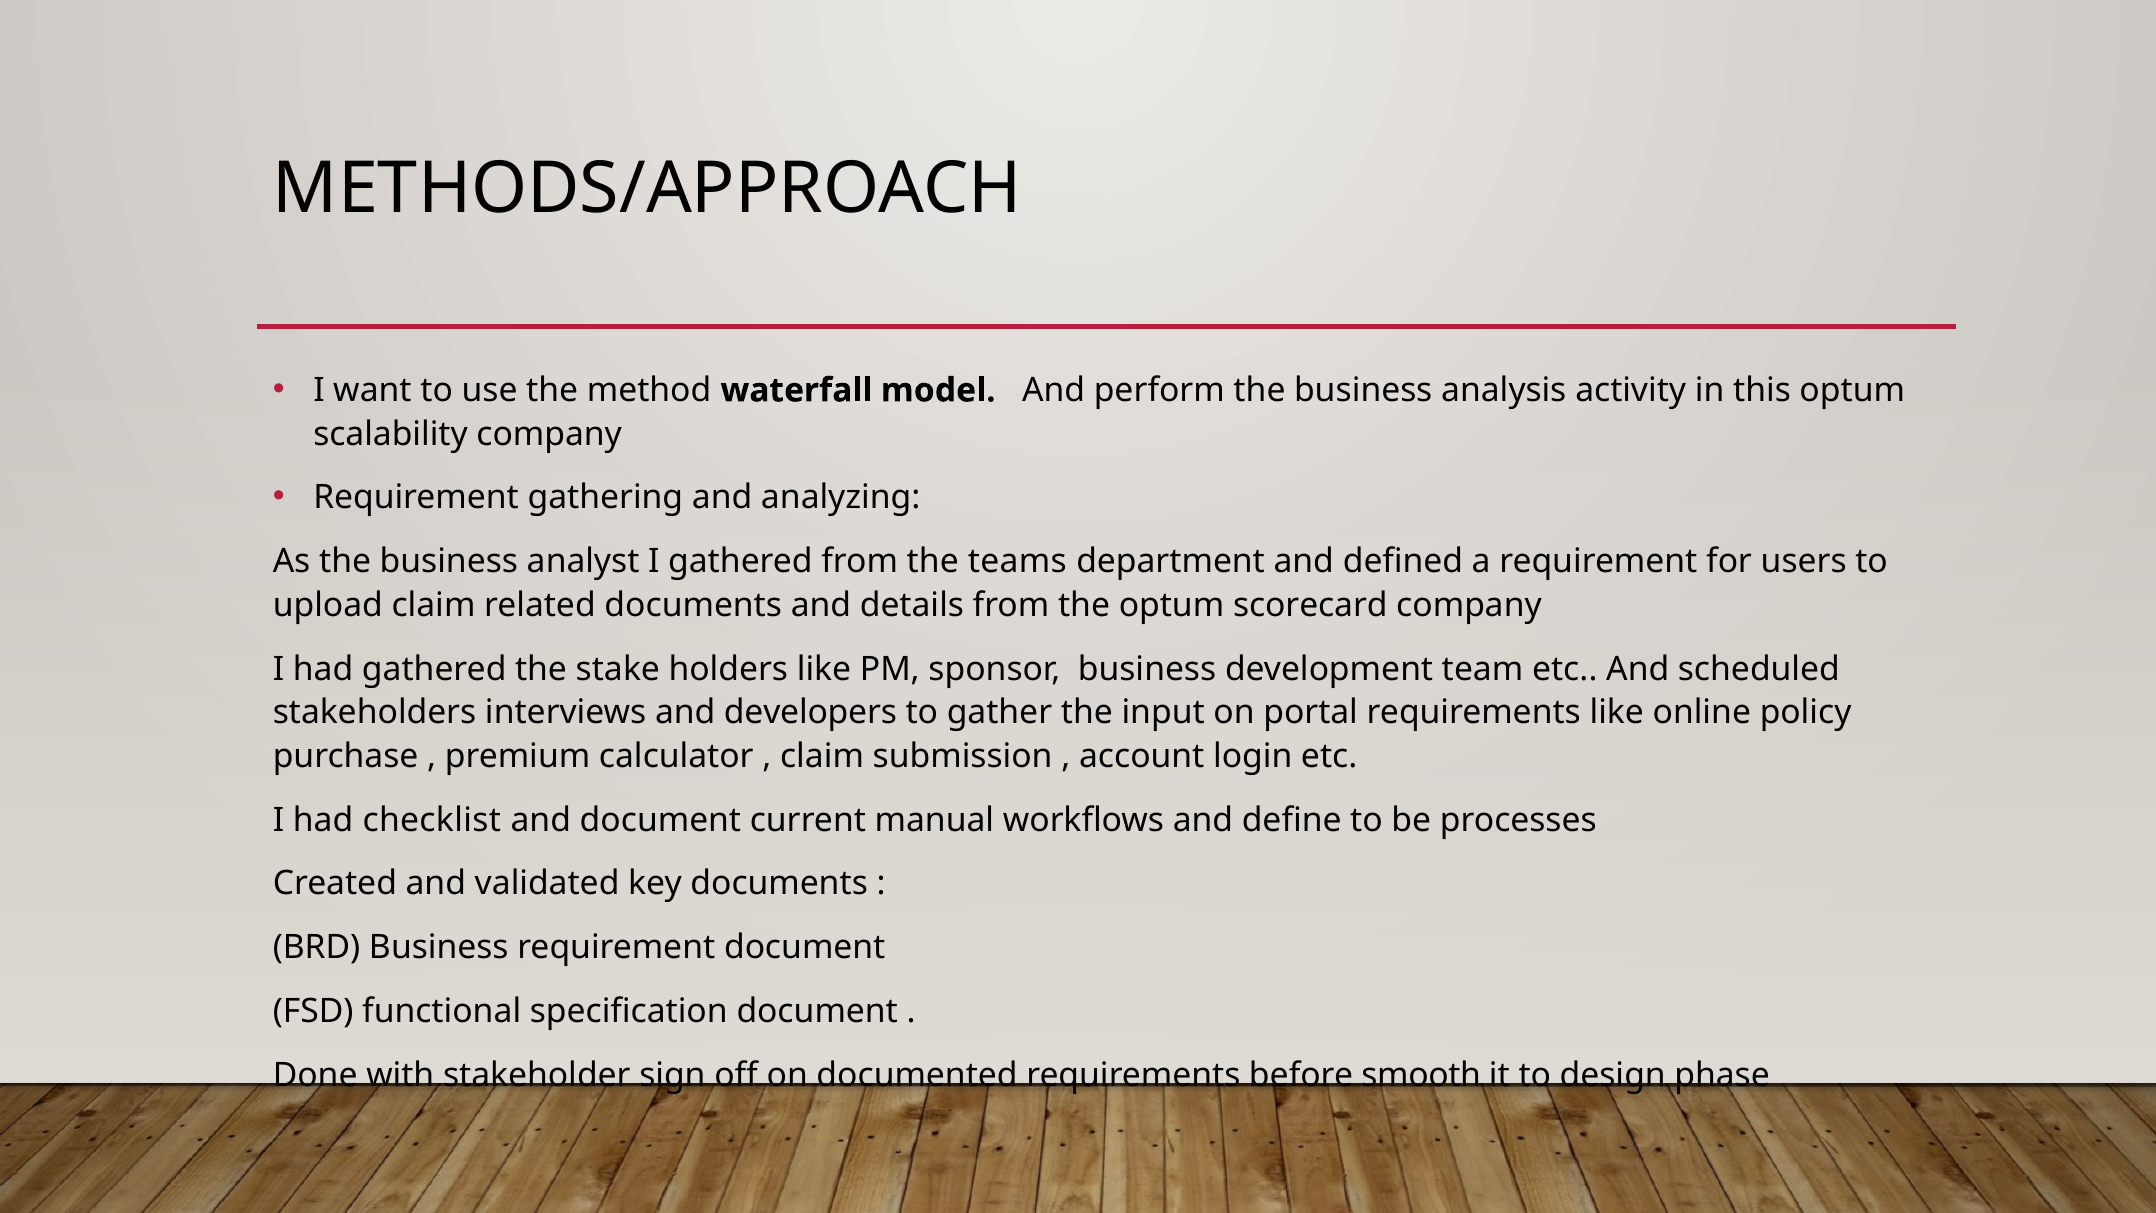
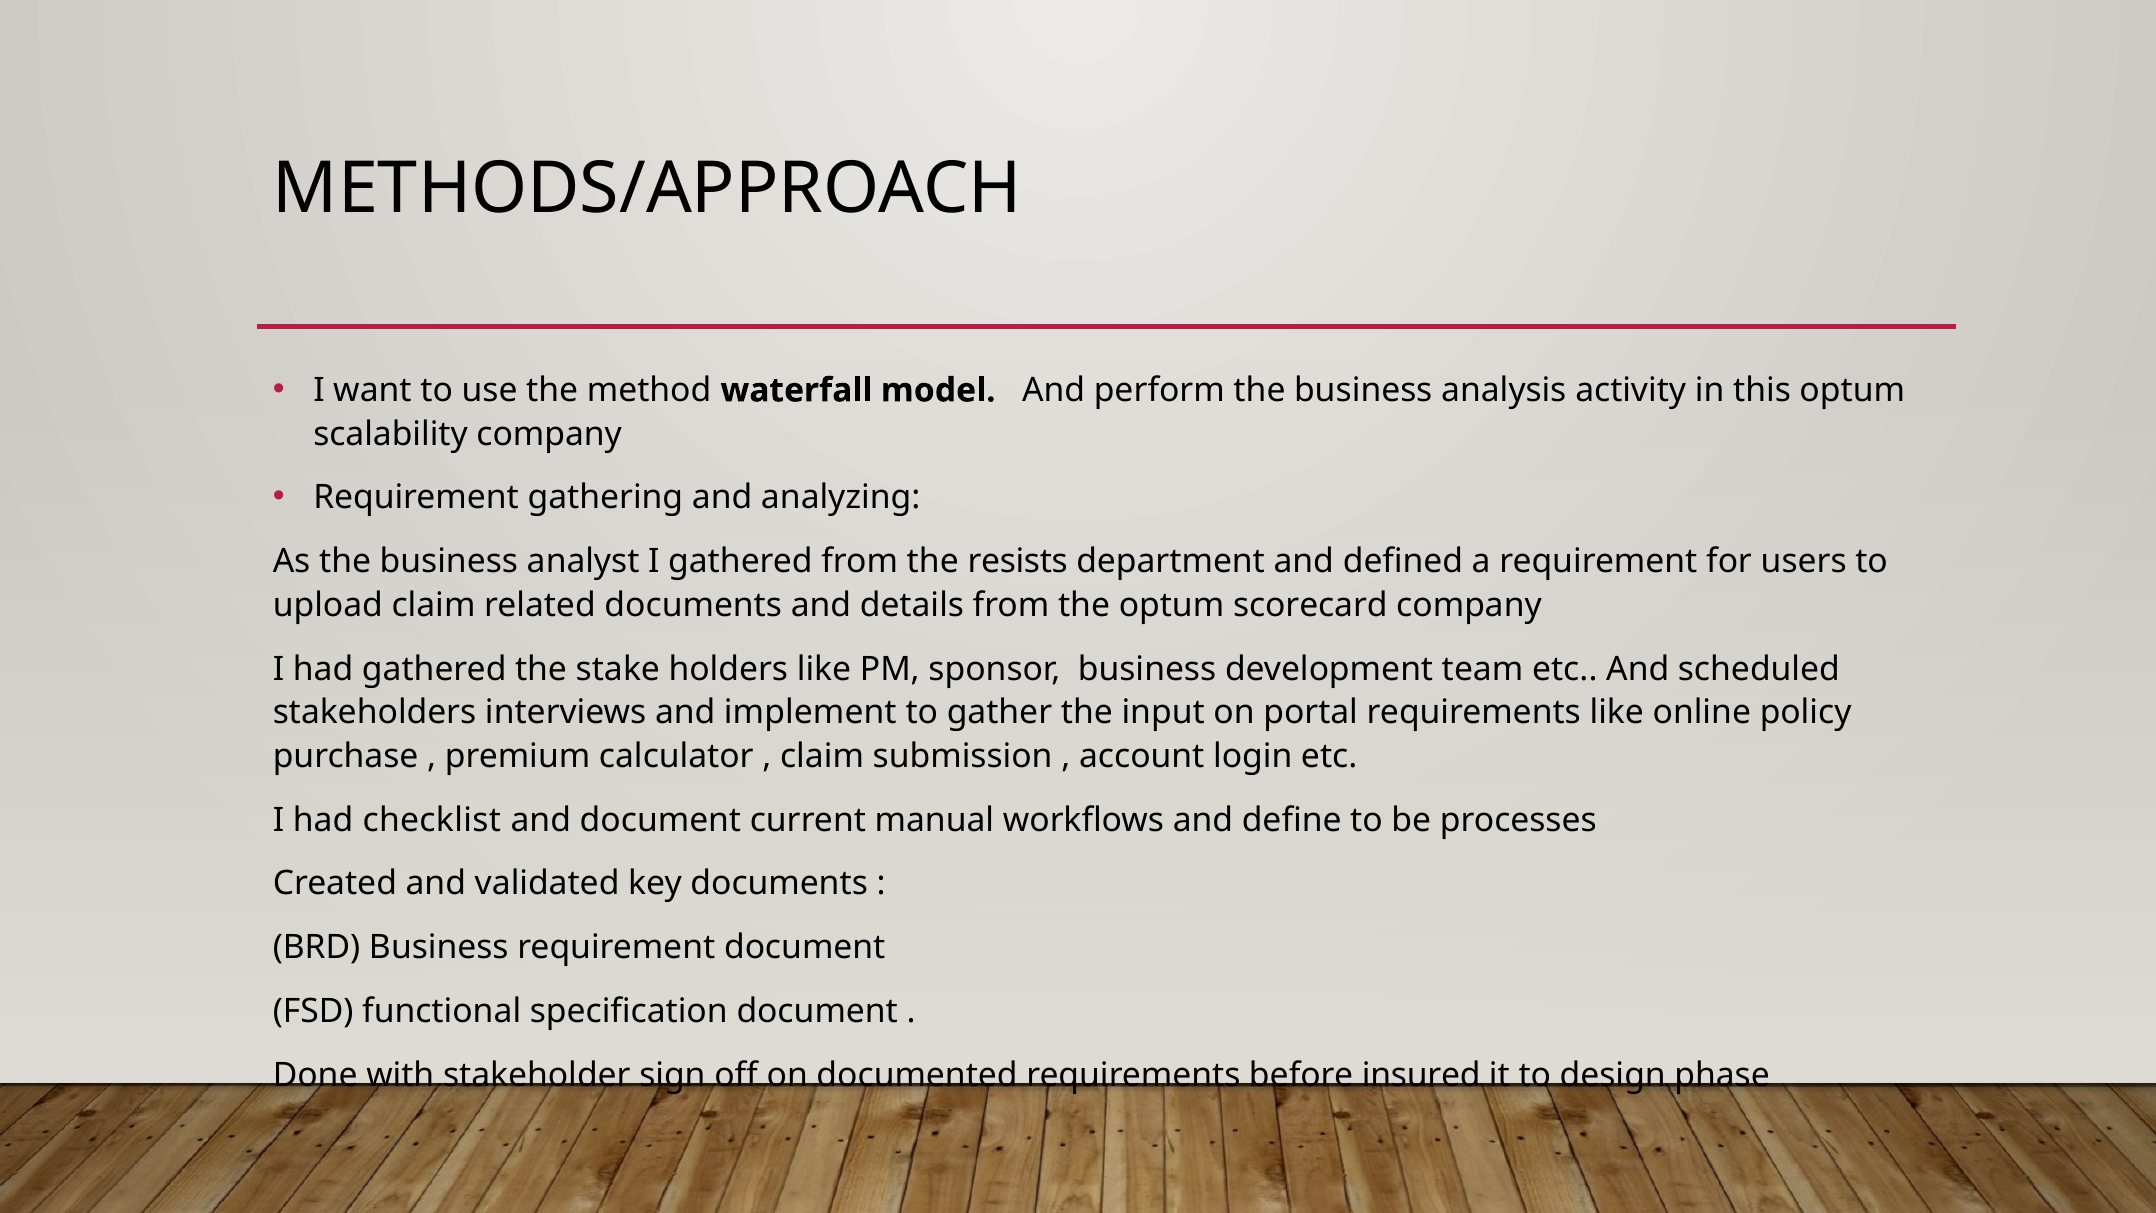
teams: teams -> resists (1018, 561)
developers: developers -> implement (810, 712)
smooth: smooth -> insured (1421, 1075)
